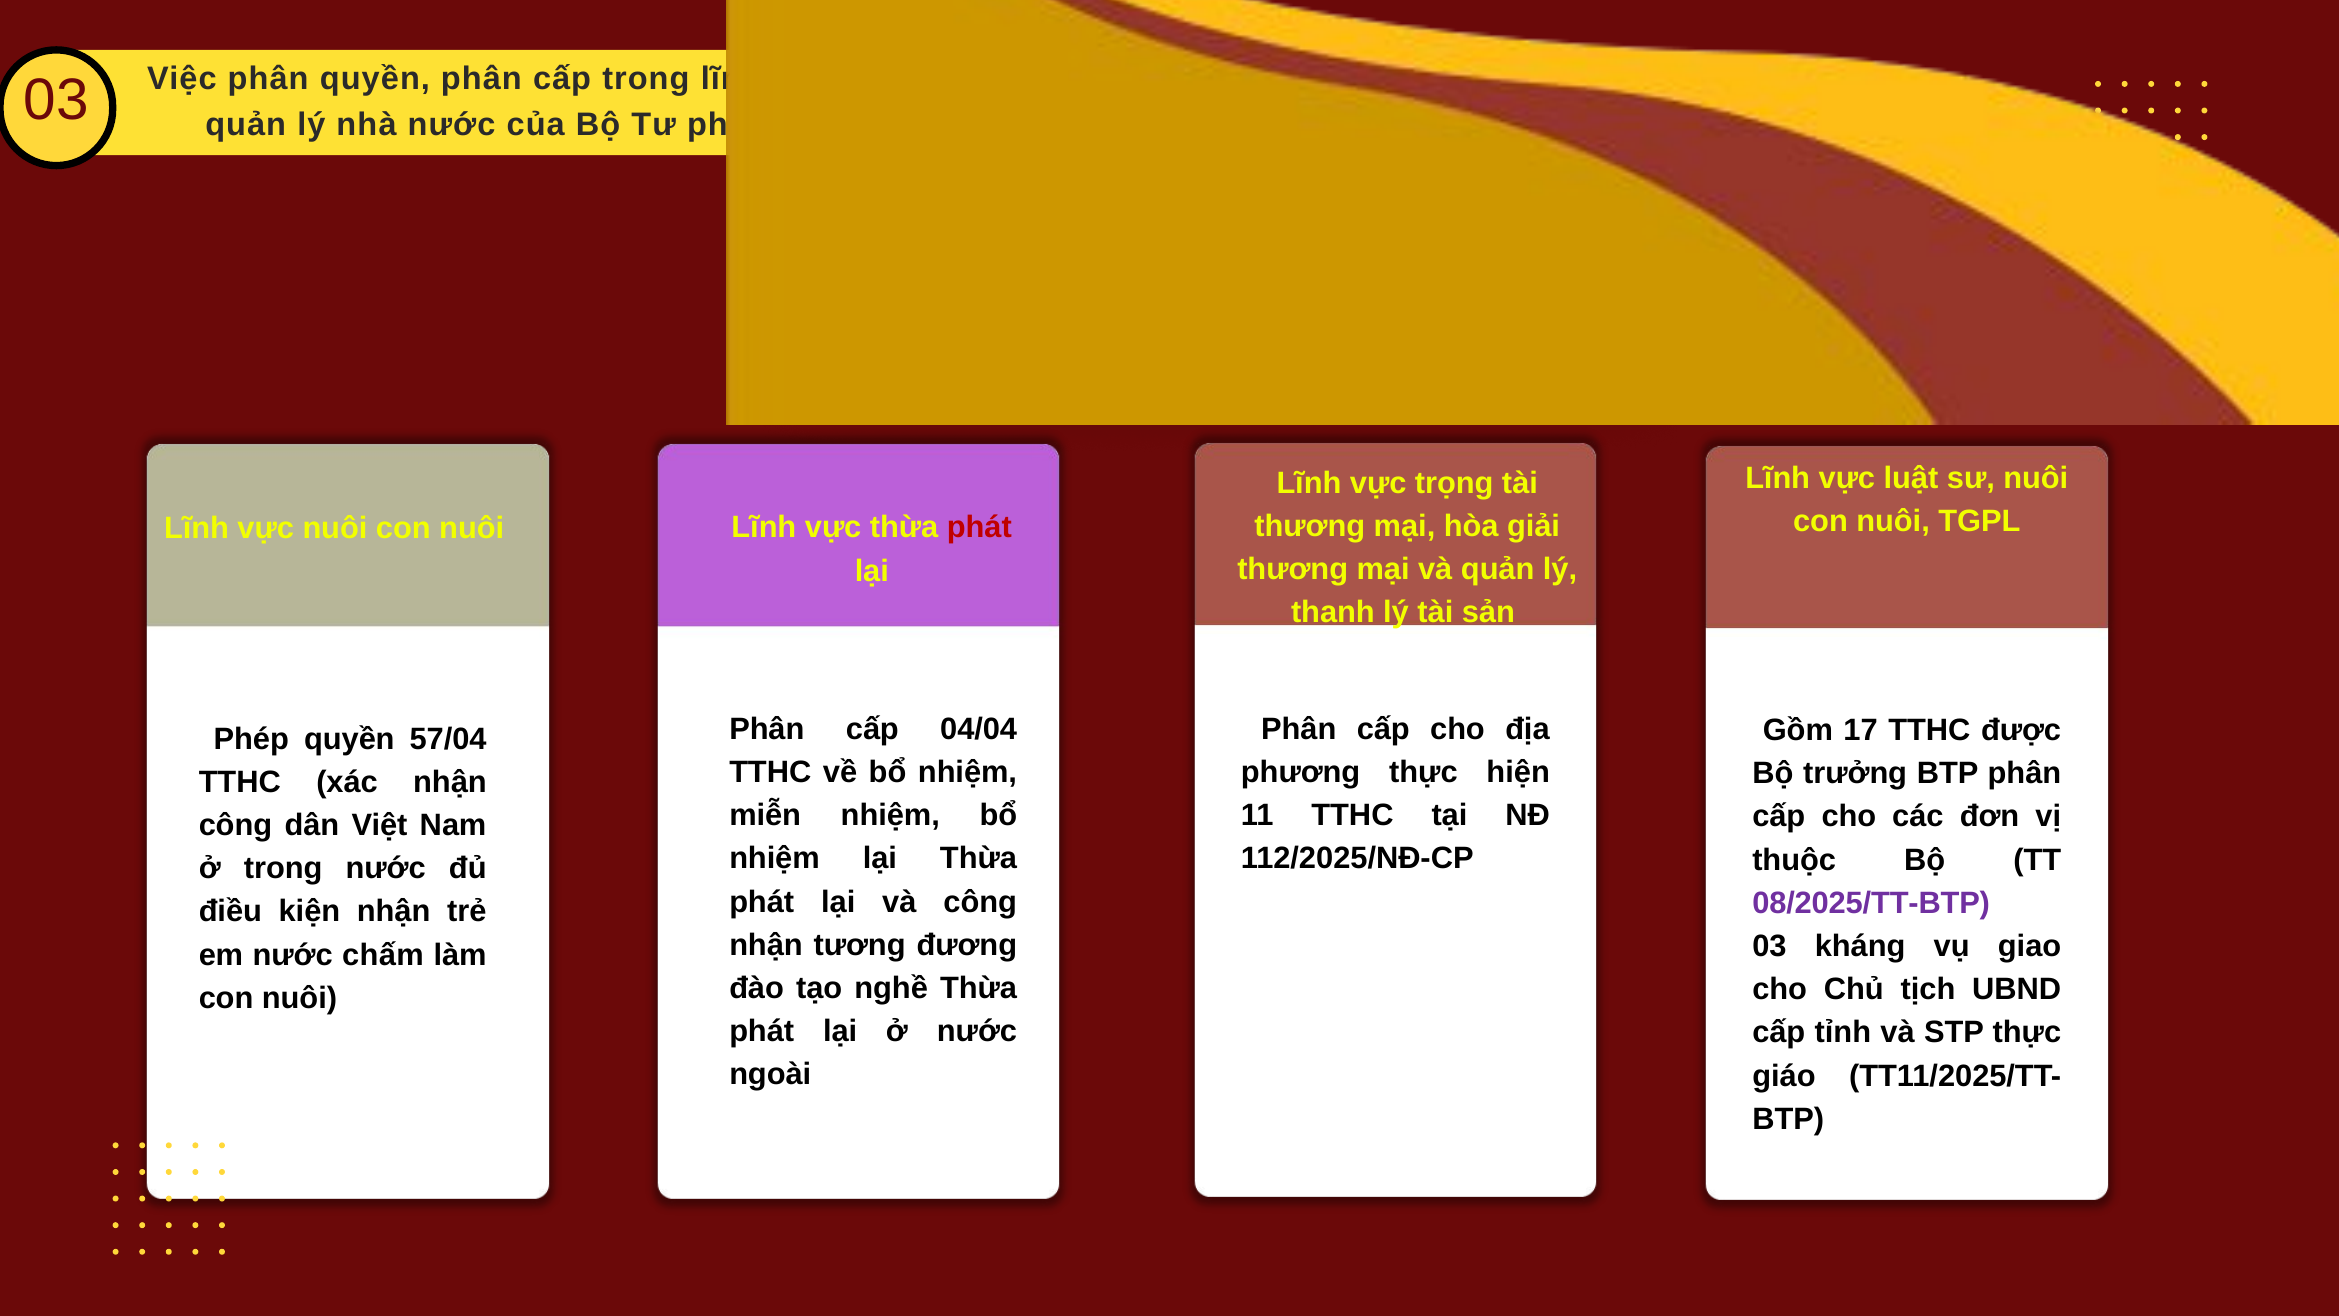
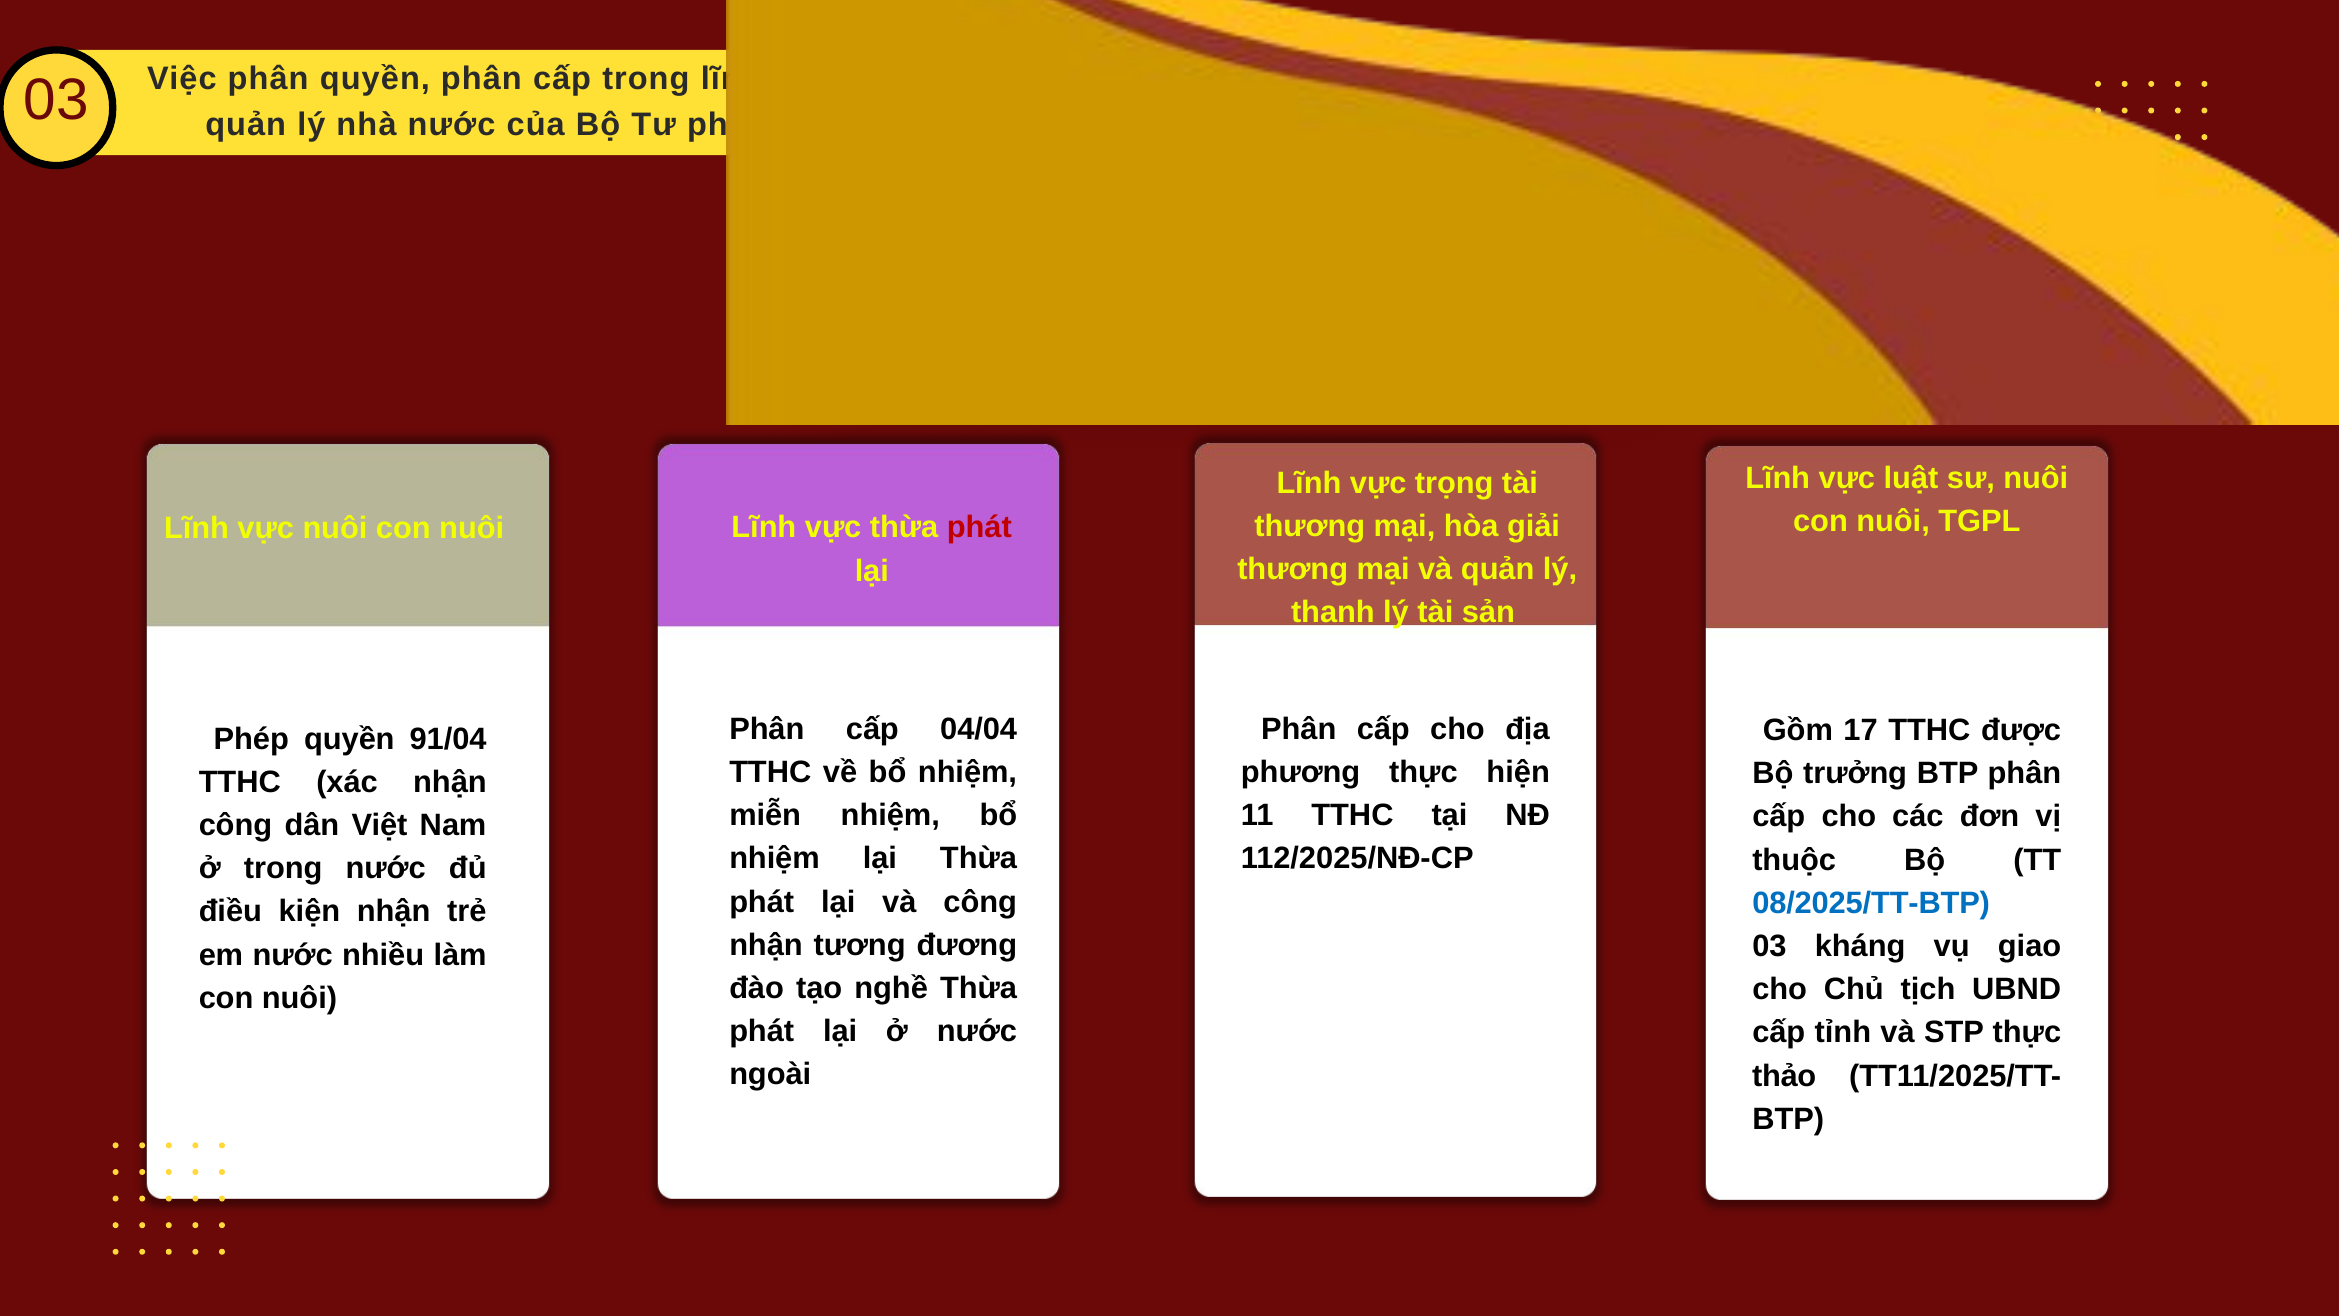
57/04: 57/04 -> 91/04 (448, 739)
08/2025/TT-BTP colour: purple -> blue (1871, 903)
chấm: chấm -> nhiều (383, 955)
giáo: giáo -> thảo (1784, 1076)
